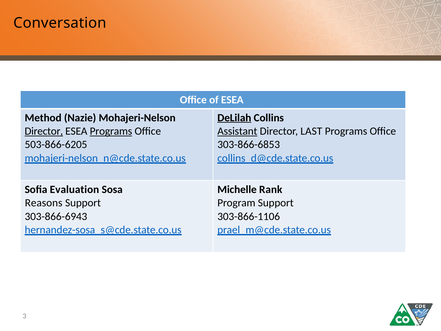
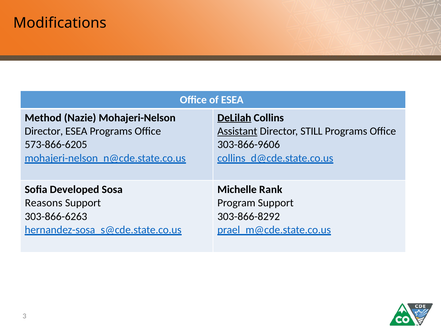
Conversation: Conversation -> Modifications (60, 23)
Director underline: present -> none (44, 131)
Programs underline: present -> none (111, 131)
LAST: LAST -> STILL (311, 131)
503-866-6205: 503-866-6205 -> 573-866-6205 (56, 145)
303-866-6853: 303-866-6853 -> 303-866-9606 (249, 145)
Evaluation: Evaluation -> Developed (74, 189)
303-866-6943: 303-866-6943 -> 303-866-6263 (56, 216)
303-866-1106: 303-866-1106 -> 303-866-8292 (249, 216)
